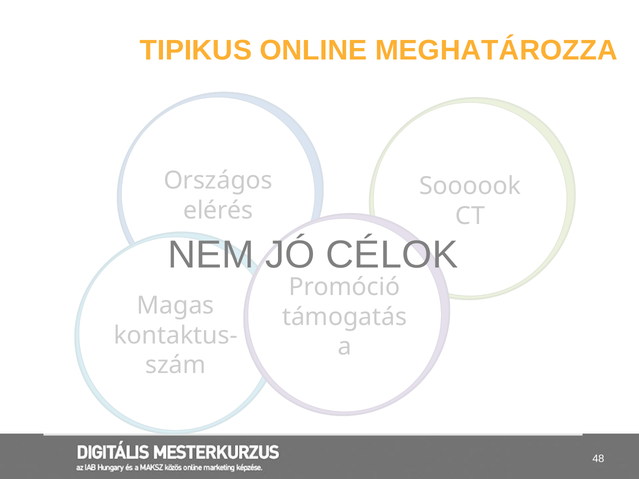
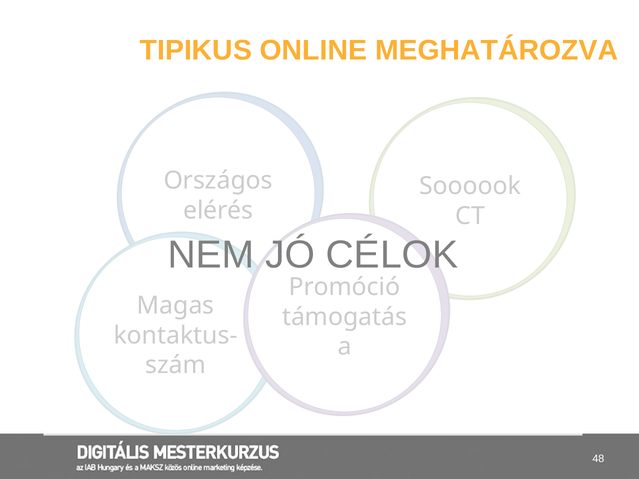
MEGHATÁROZZA: MEGHATÁROZZA -> MEGHATÁROZVA (497, 50)
